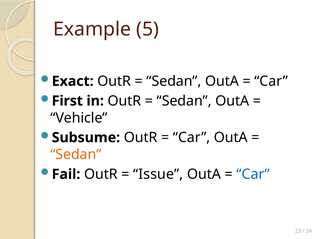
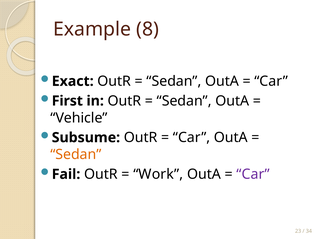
5: 5 -> 8 (148, 29)
Issue: Issue -> Work (158, 174)
Car colour: blue -> purple (253, 174)
